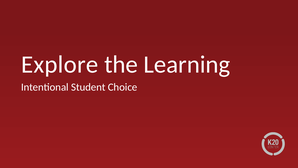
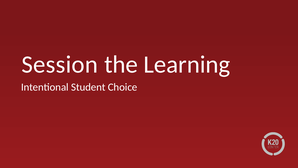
Explore: Explore -> Session (60, 64)
